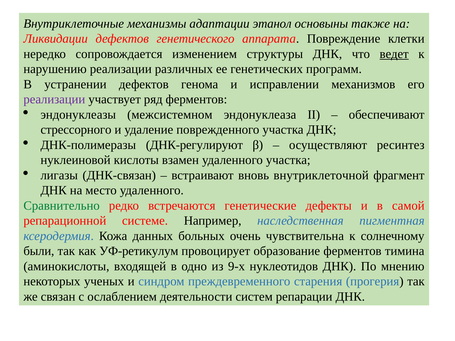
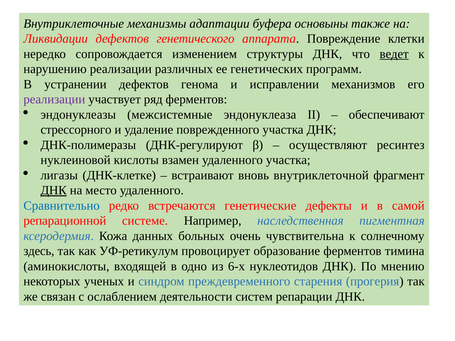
этанол: этанол -> буфера (272, 24)
межсистемном: межсистемном -> межсистемные (170, 115)
ДНК-связан: ДНК-связан -> ДНК-клетке (119, 175)
ДНК underline: none -> present (54, 191)
Сравнительно colour: green -> blue (62, 206)
были: были -> здесь (39, 251)
9-х: 9-х -> 6-х (236, 266)
